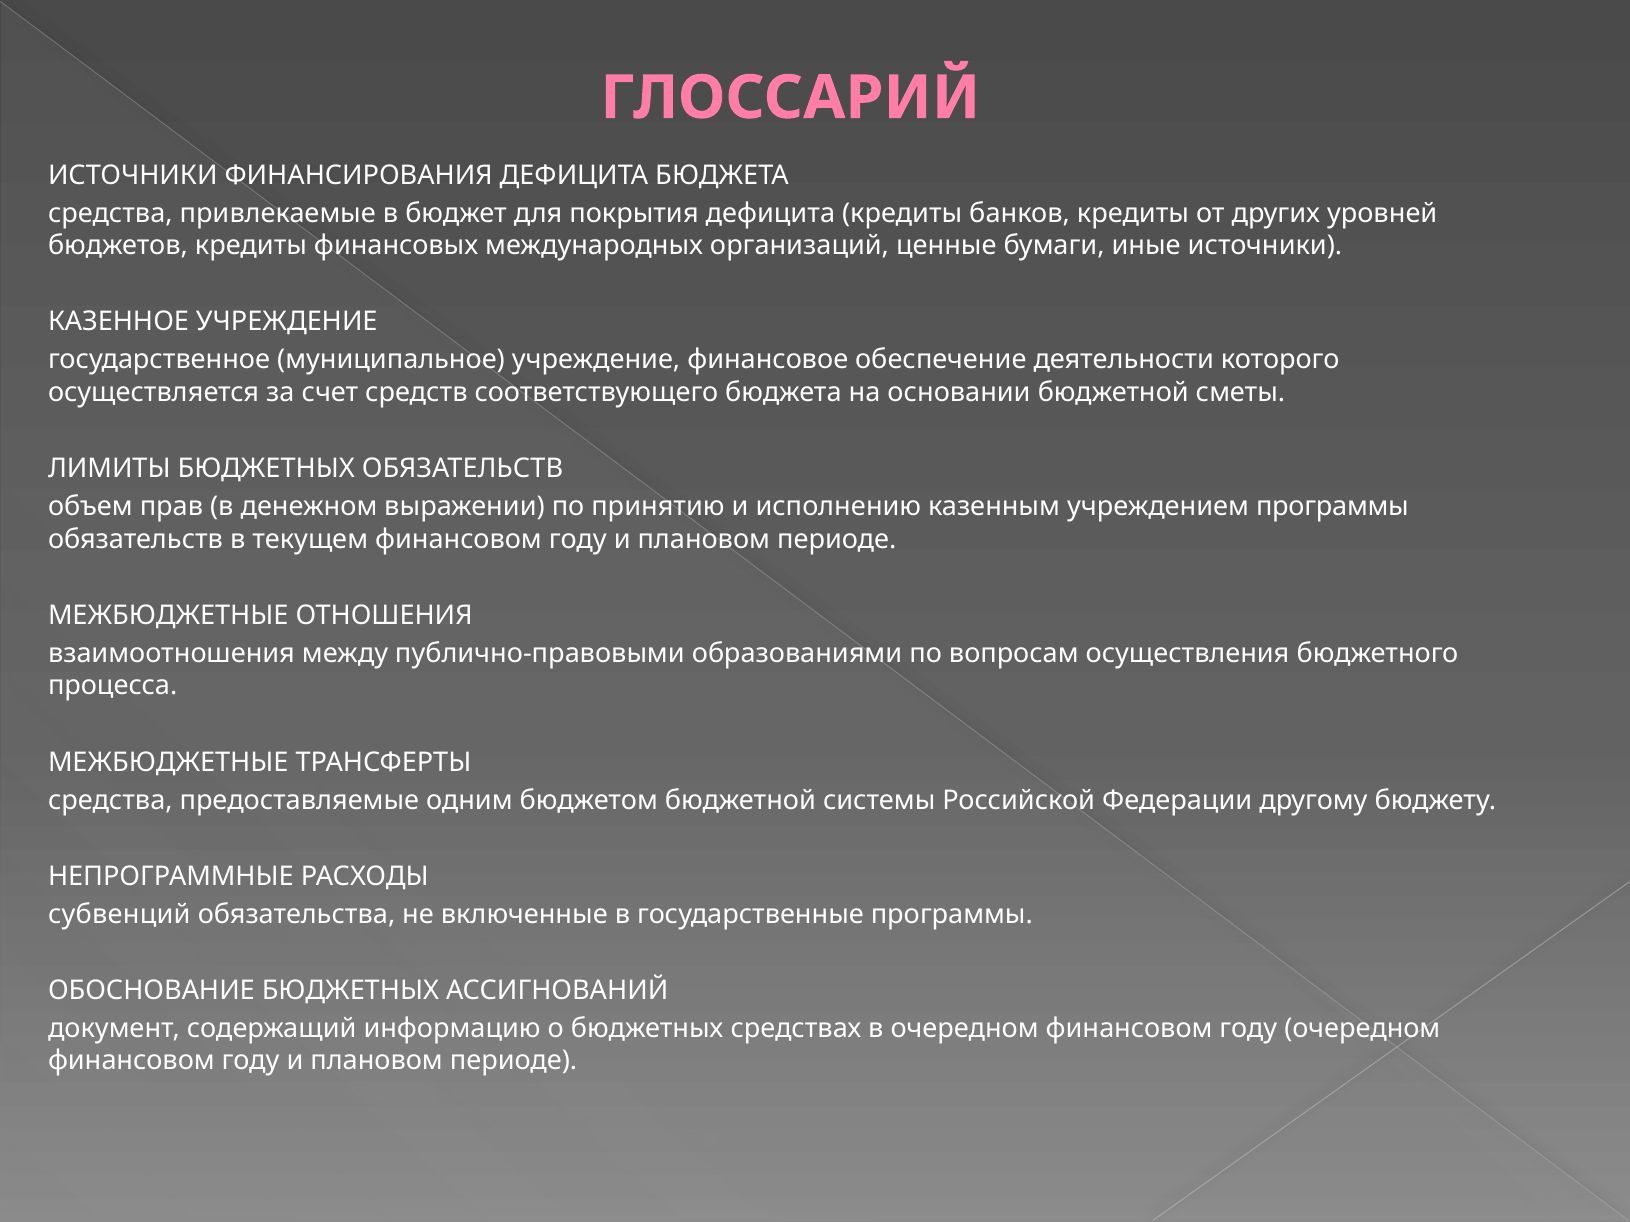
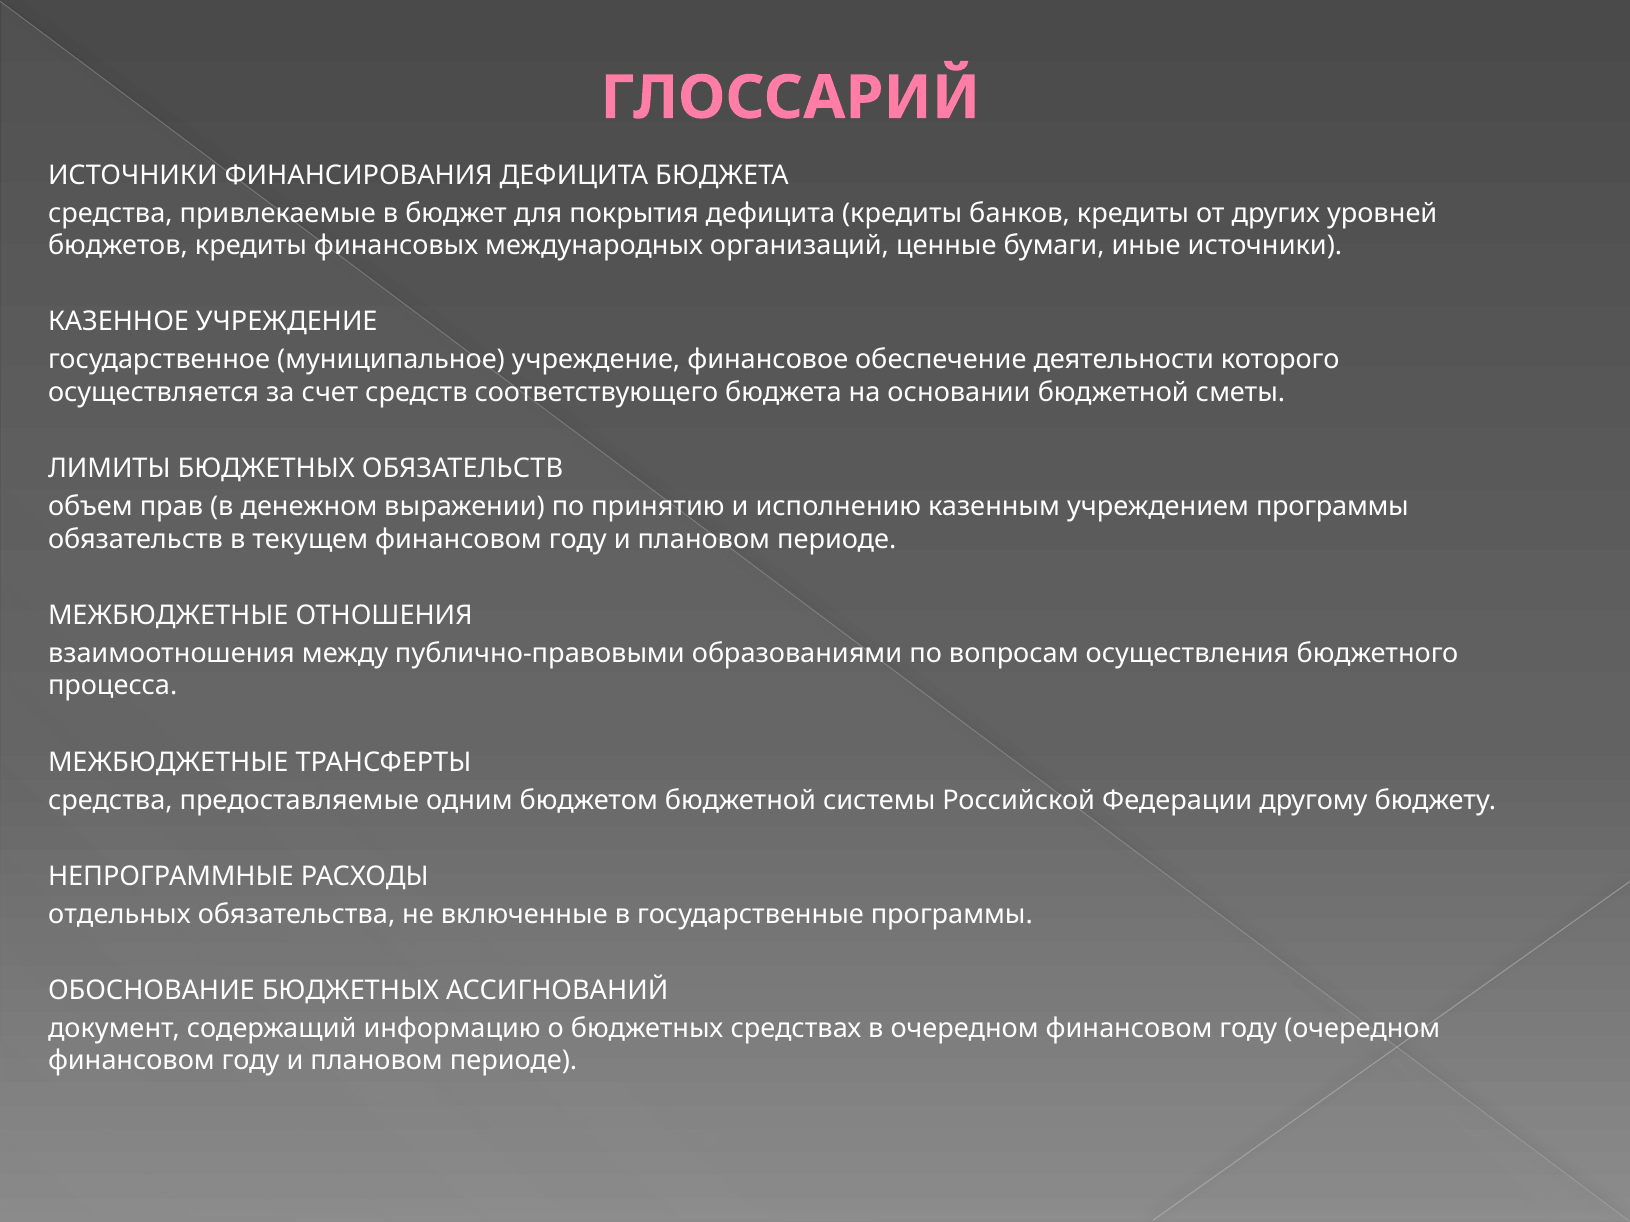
субвенций: субвенций -> отдельных (119, 915)
